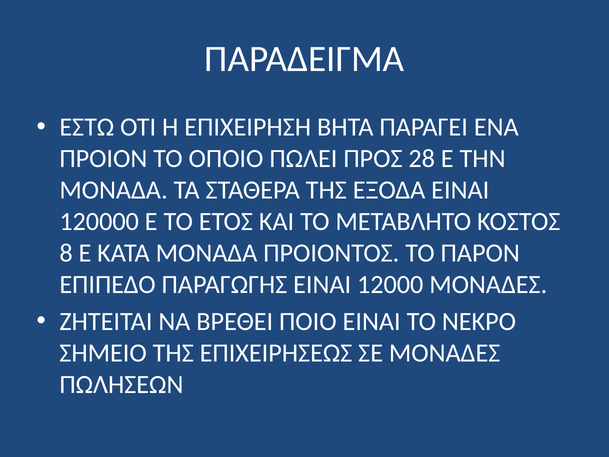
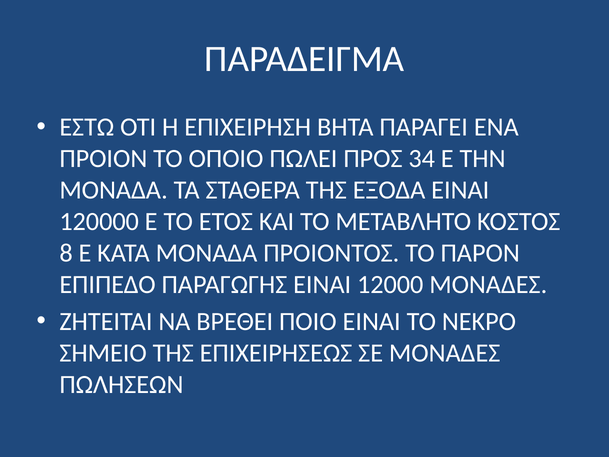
28: 28 -> 34 (422, 159)
